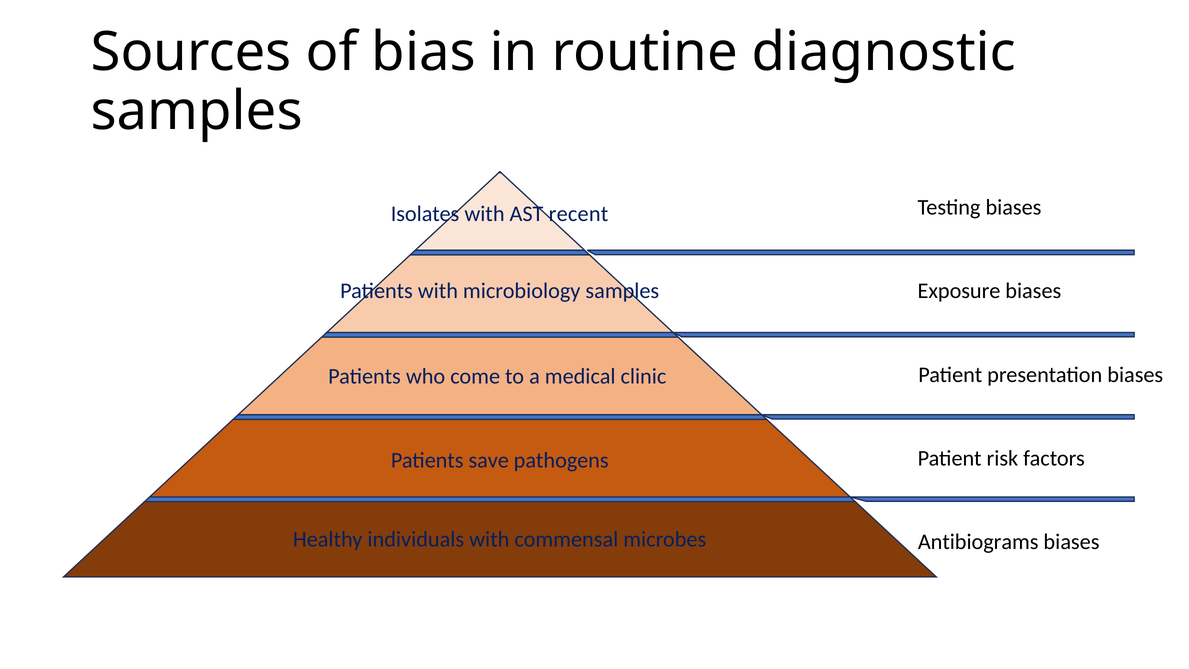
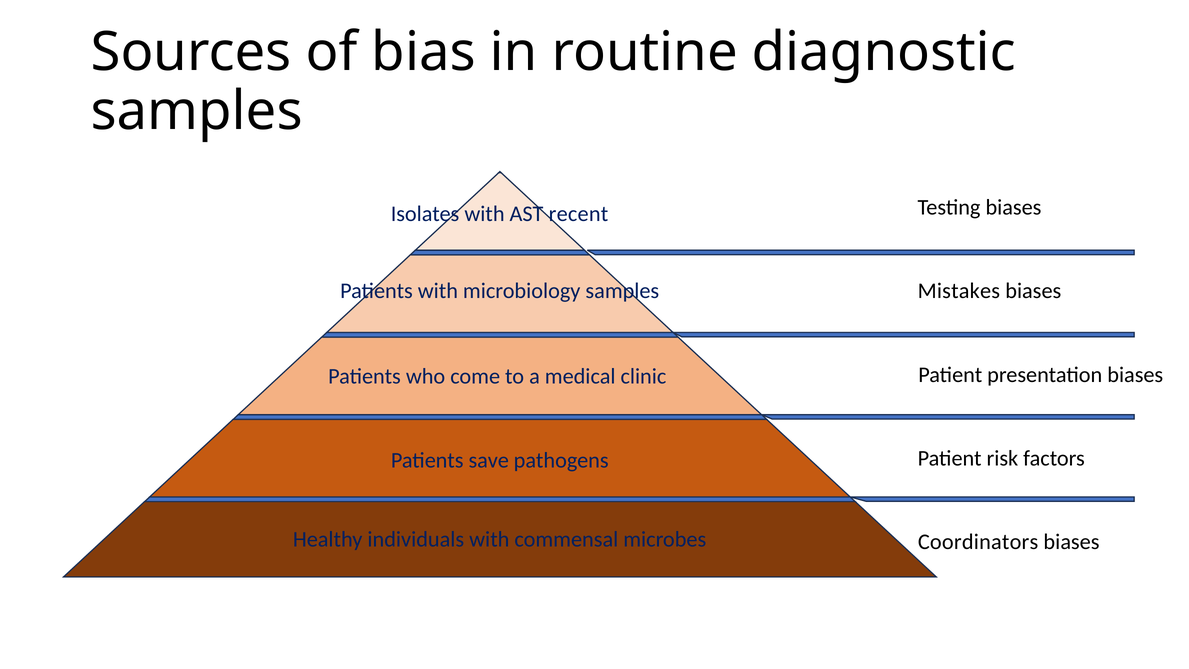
Exposure: Exposure -> Mistakes (959, 291)
Antibiograms: Antibiograms -> Coordinators (978, 542)
